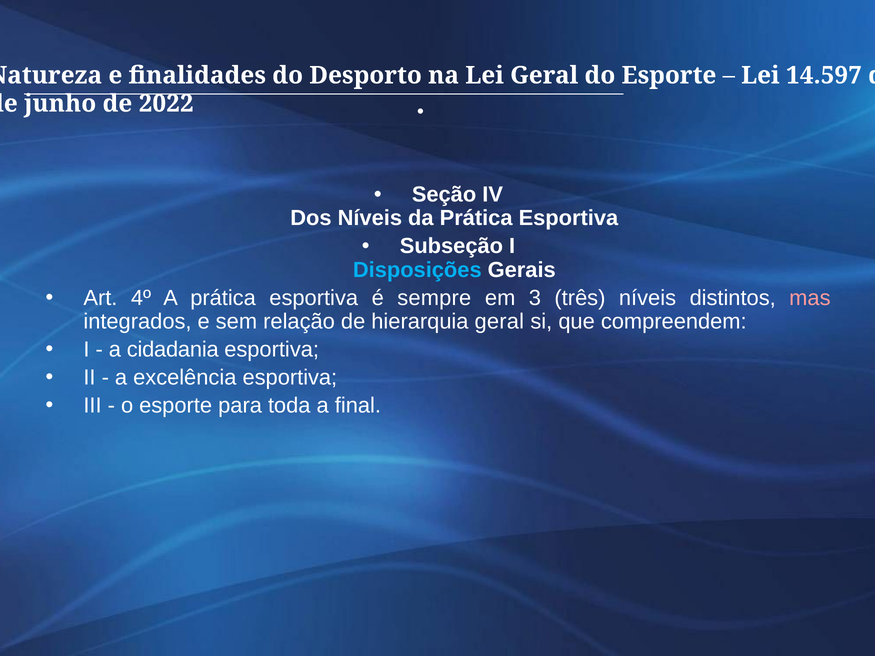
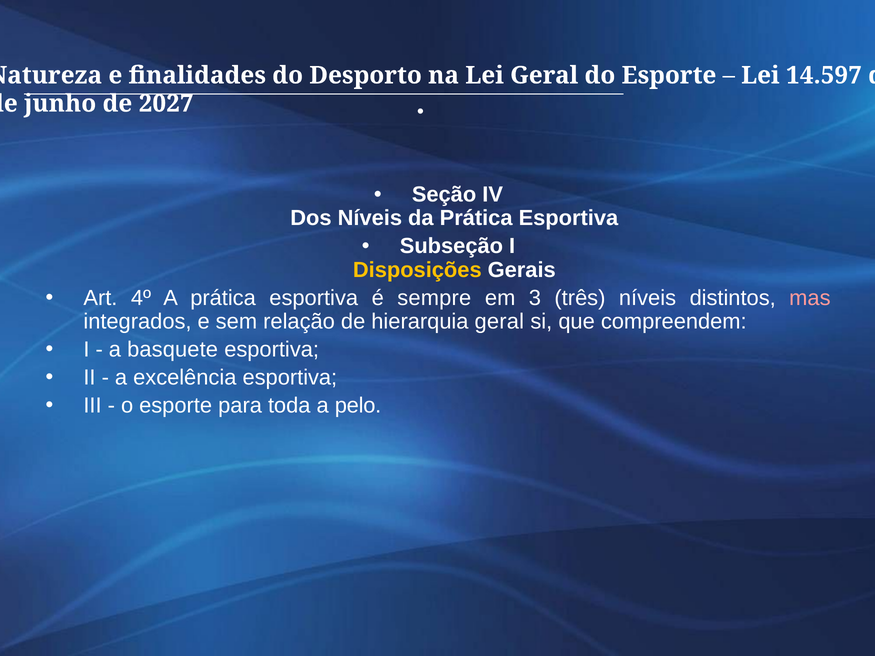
2022: 2022 -> 2027 (166, 104)
Disposições colour: light blue -> yellow (417, 270)
cidadania: cidadania -> basquete (173, 350)
final: final -> pelo (358, 406)
